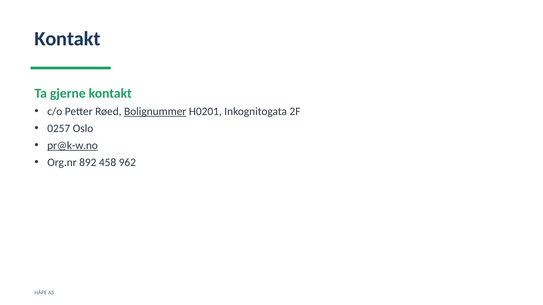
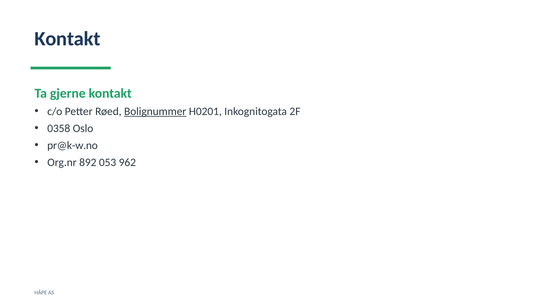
0257: 0257 -> 0358 (59, 129)
pr@k-w.no underline: present -> none (73, 146)
458: 458 -> 053 (108, 163)
